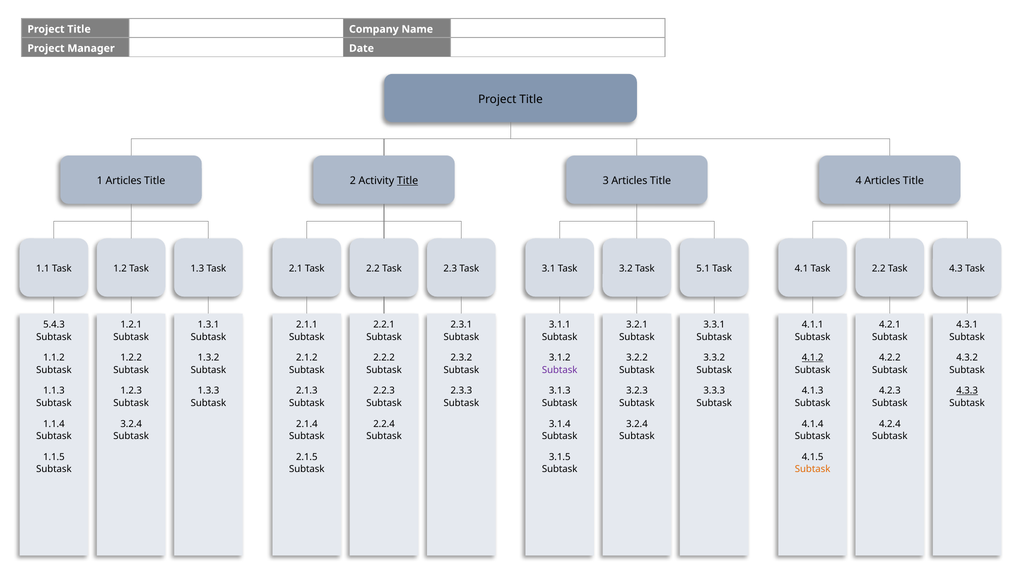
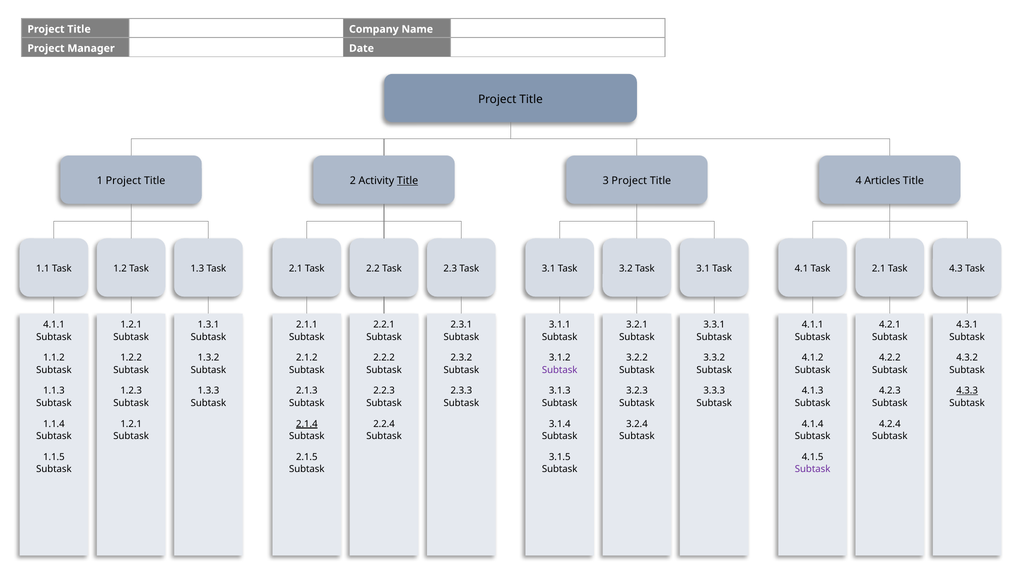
1 Articles: Articles -> Project (123, 181)
3 Articles: Articles -> Project (629, 181)
Task 5.1: 5.1 -> 3.1 (703, 269)
4.1 Task 2.2: 2.2 -> 2.1 (879, 269)
5.4.3: 5.4.3 -> 4.1.1 (54, 325)
4.1.2 underline: present -> none (813, 358)
3.2.4: 3.2.4 -> 1.2.1 (131, 424)
2.1.4 underline: none -> present (307, 424)
Subtask colour: orange -> purple (813, 469)
